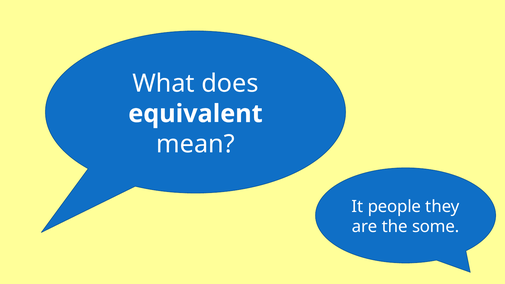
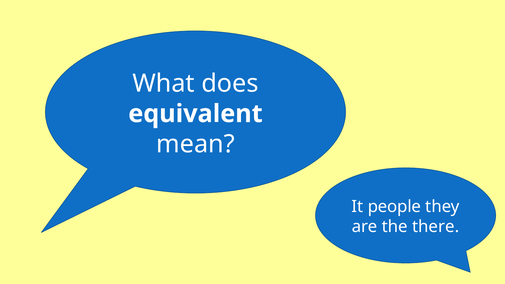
some: some -> there (436, 227)
